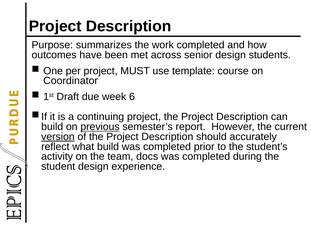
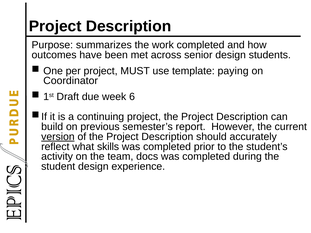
course: course -> paying (233, 71)
previous underline: present -> none (100, 127)
what build: build -> skills (108, 147)
